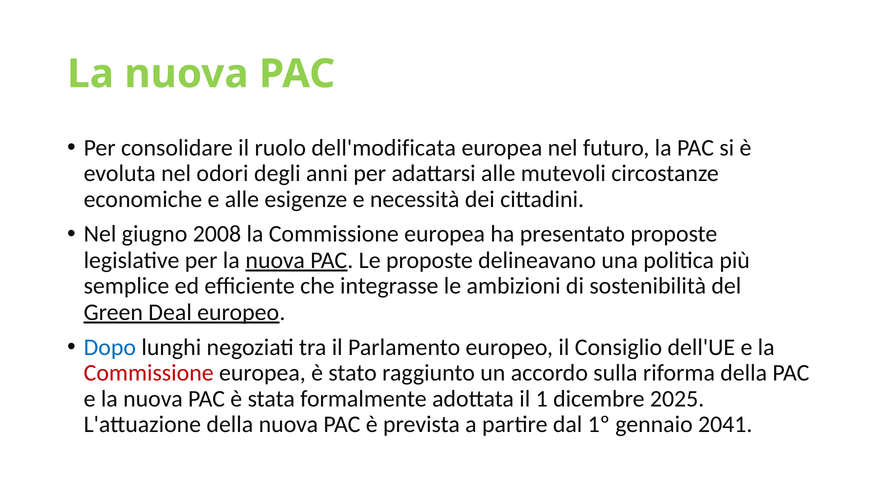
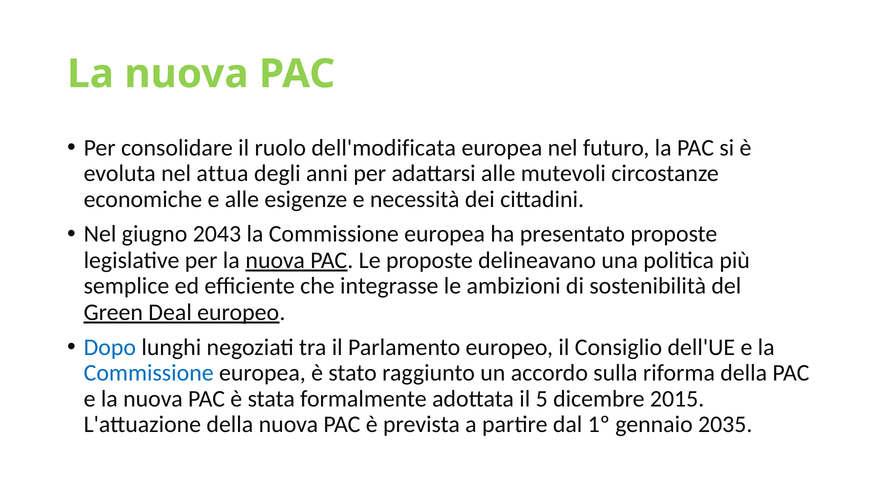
odori: odori -> attua (222, 174)
2008: 2008 -> 2043 (217, 234)
Commissione colour: red -> blue (149, 373)
1: 1 -> 5 (542, 399)
2025: 2025 -> 2015 (677, 399)
2041: 2041 -> 2035 (725, 425)
